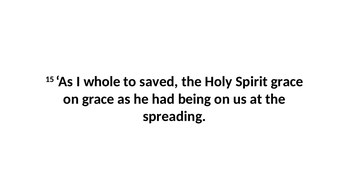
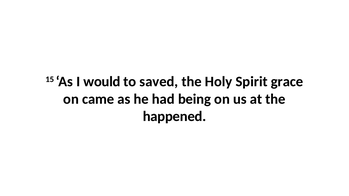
whole: whole -> would (102, 82)
on grace: grace -> came (98, 99)
spreading: spreading -> happened (175, 117)
